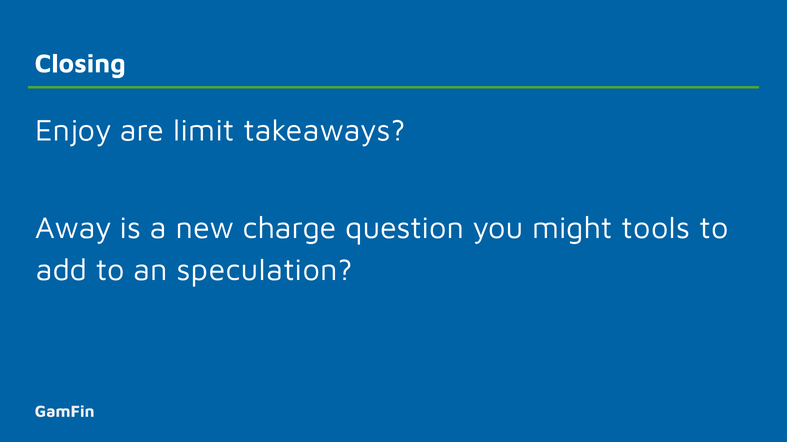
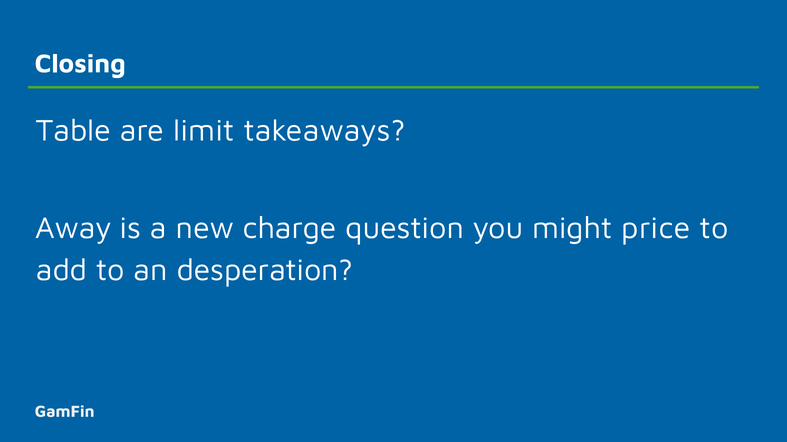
Enjoy: Enjoy -> Table (73, 131)
tools: tools -> price (656, 228)
speculation: speculation -> desperation (265, 270)
